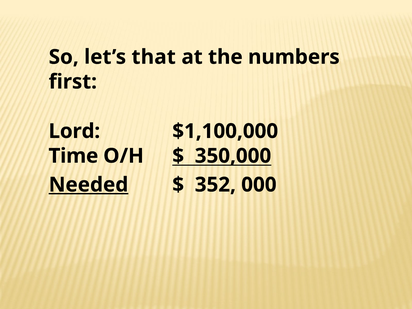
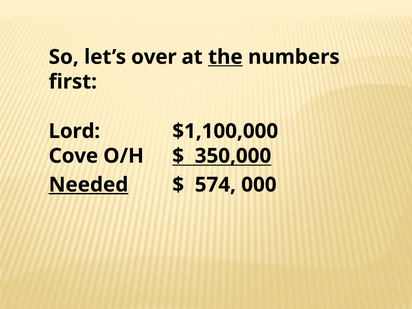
that: that -> over (154, 57)
the underline: none -> present (225, 57)
Time: Time -> Cove (73, 156)
352: 352 -> 574 (215, 185)
